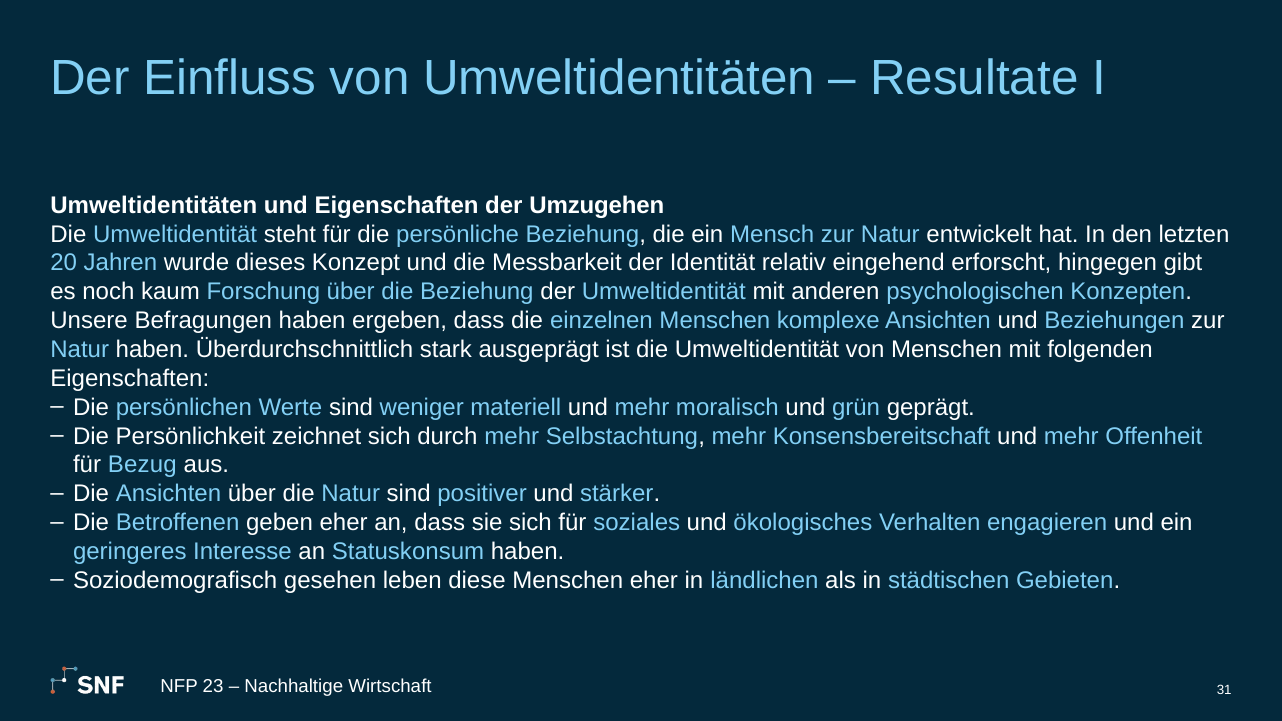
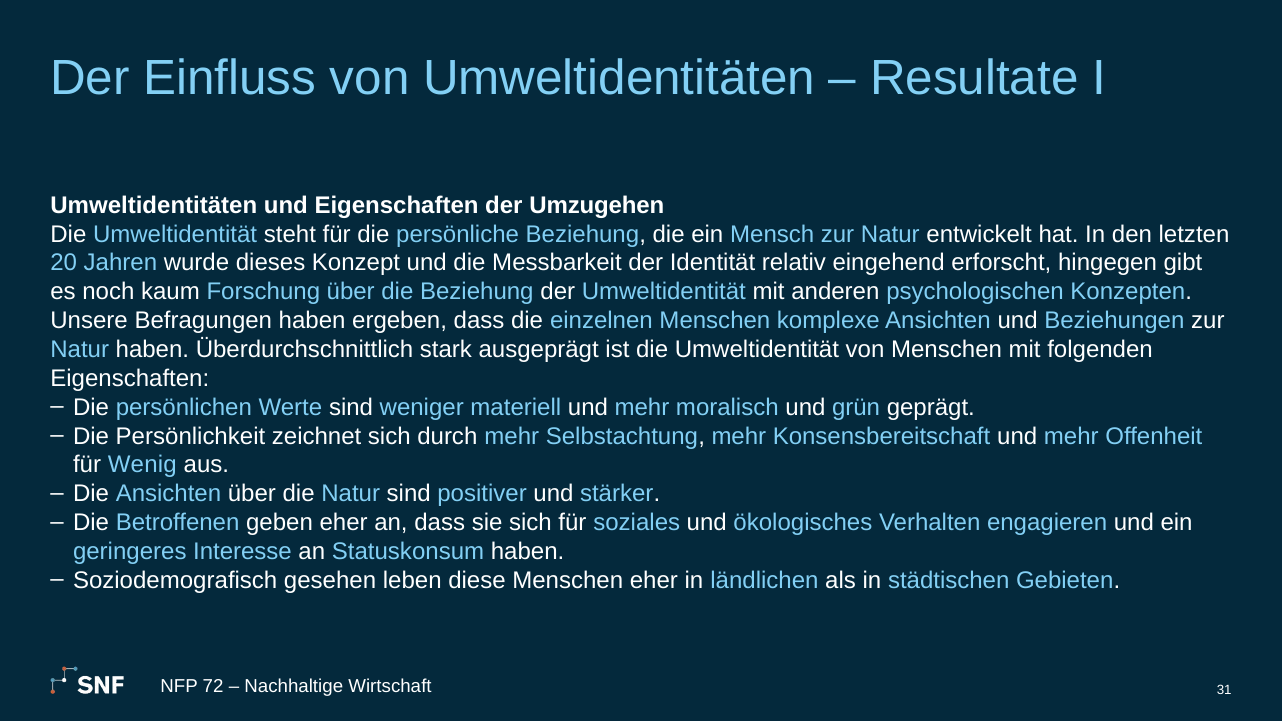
Bezug: Bezug -> Wenig (142, 465)
23: 23 -> 72 (213, 686)
